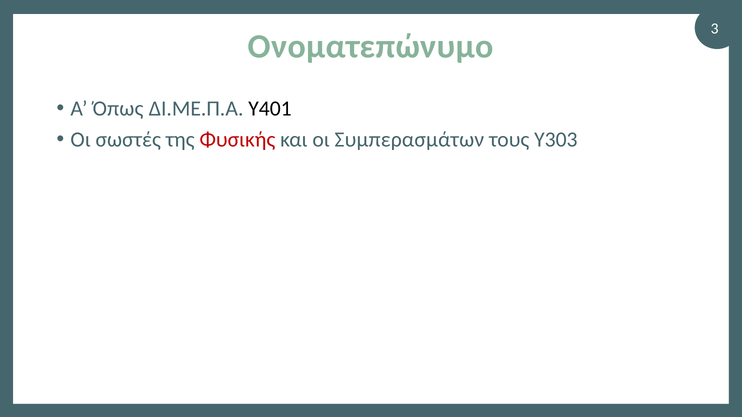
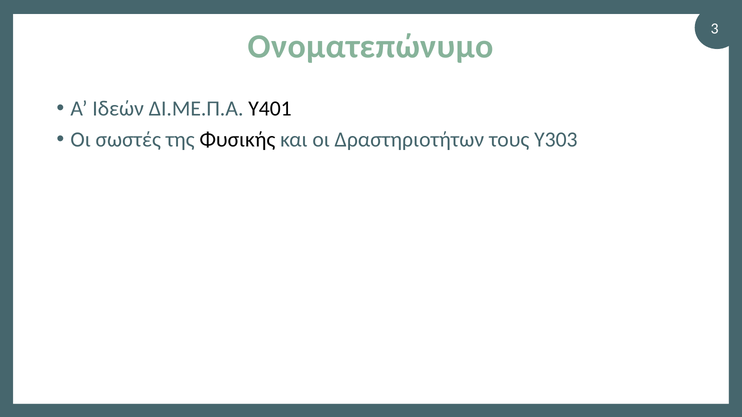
Όπως: Όπως -> Ιδεών (118, 109)
Φυσικής colour: red -> black (237, 140)
Συμπερασμάτων: Συμπερασμάτων -> Δραστηριοτήτων (409, 140)
